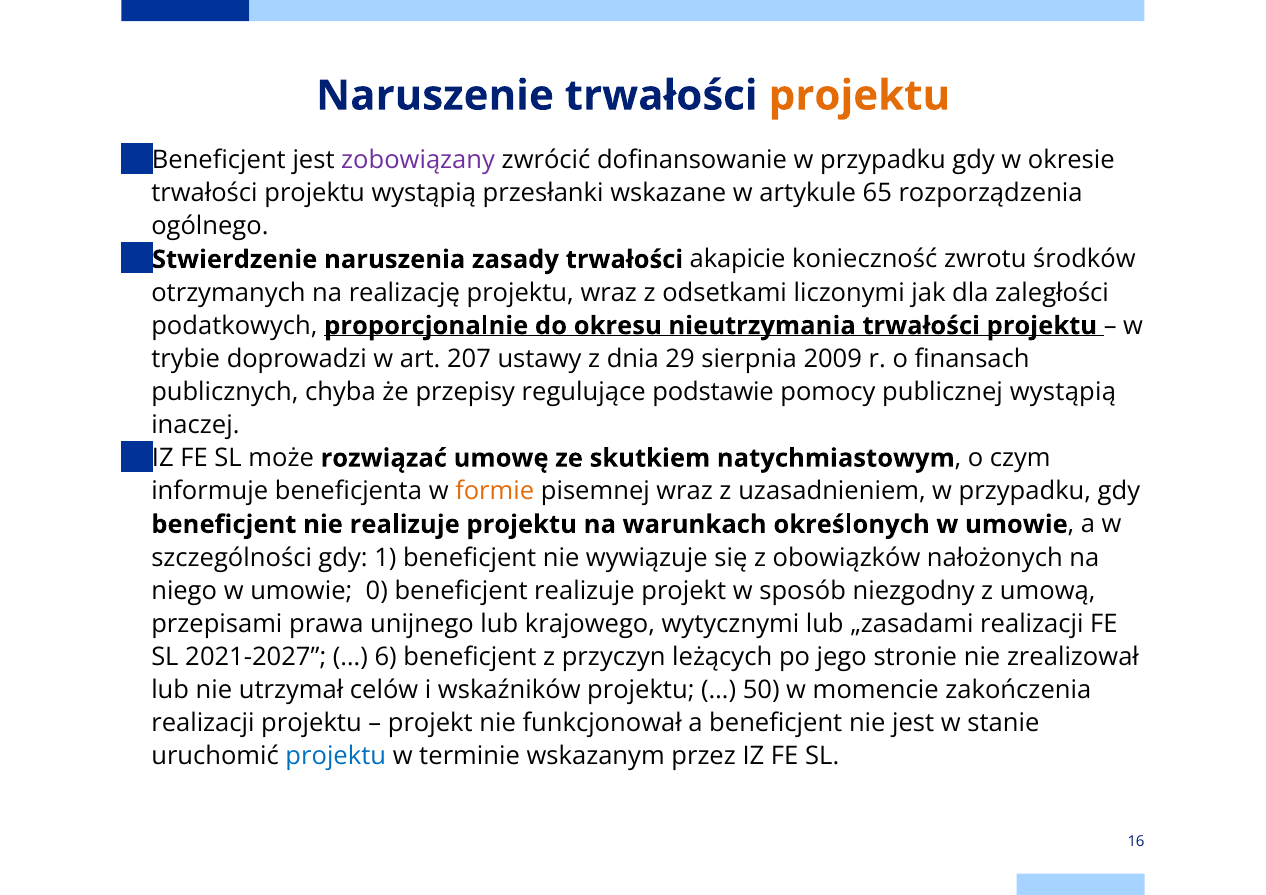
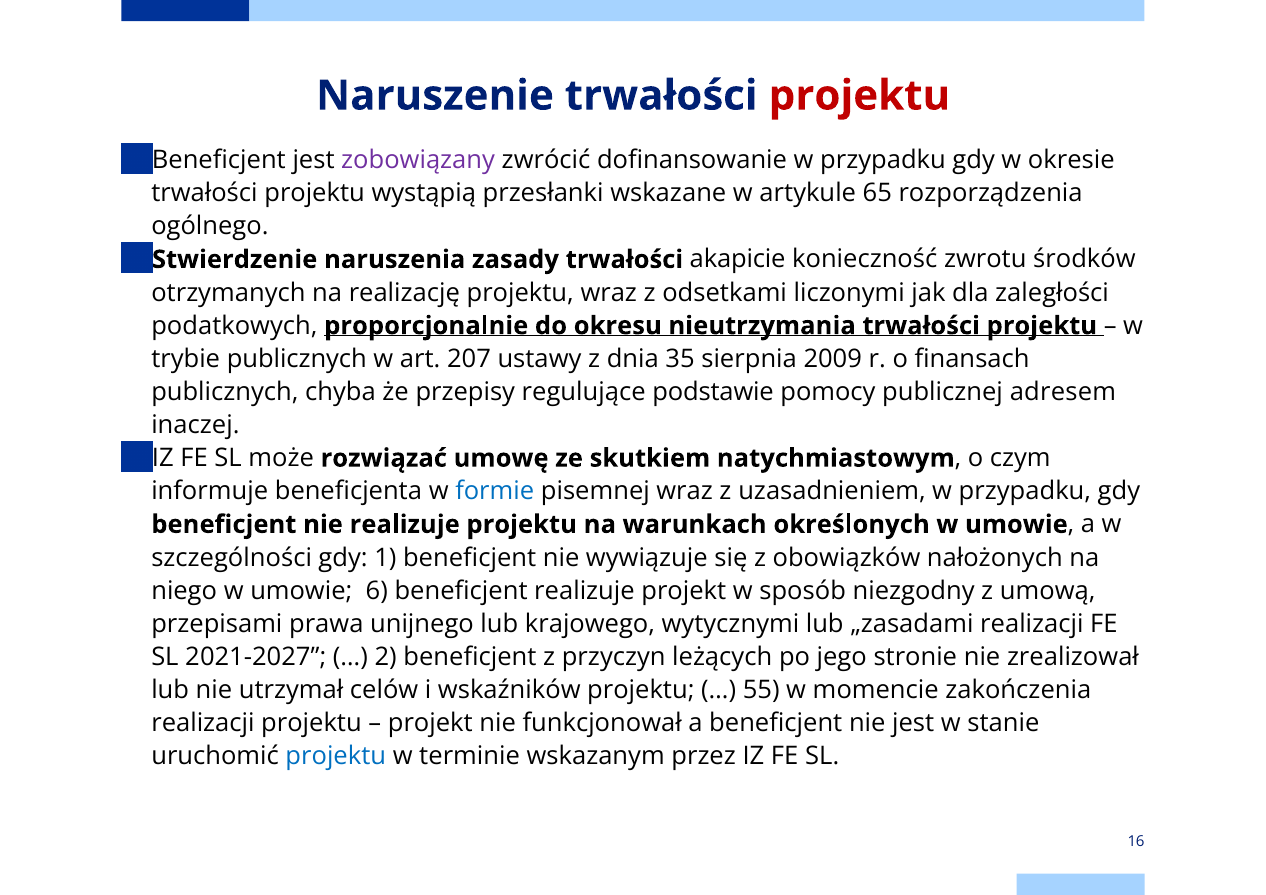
projektu colour: orange -> red (859, 96)
trybie doprowadzi: doprowadzi -> publicznych (297, 359)
29: 29 -> 35 (680, 359)
publicznej wystąpią: wystąpią -> adresem (1063, 392)
formie colour: orange -> blue (495, 491)
0: 0 -> 6 (377, 591)
6: 6 -> 2 (386, 657)
50: 50 -> 55 (761, 690)
